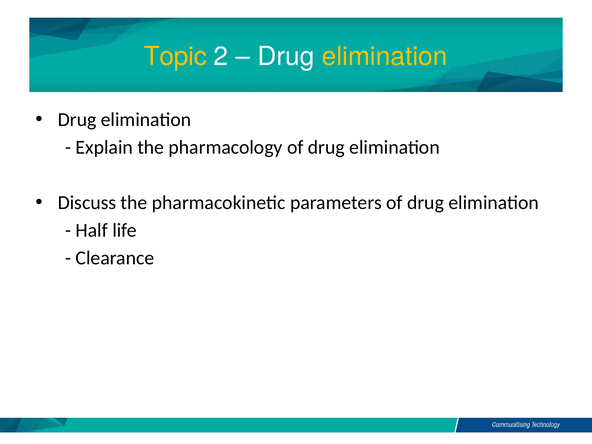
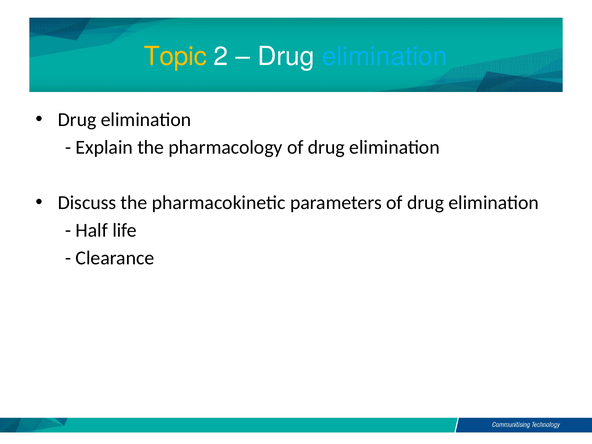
elimination colour: yellow -> light blue (385, 57)
